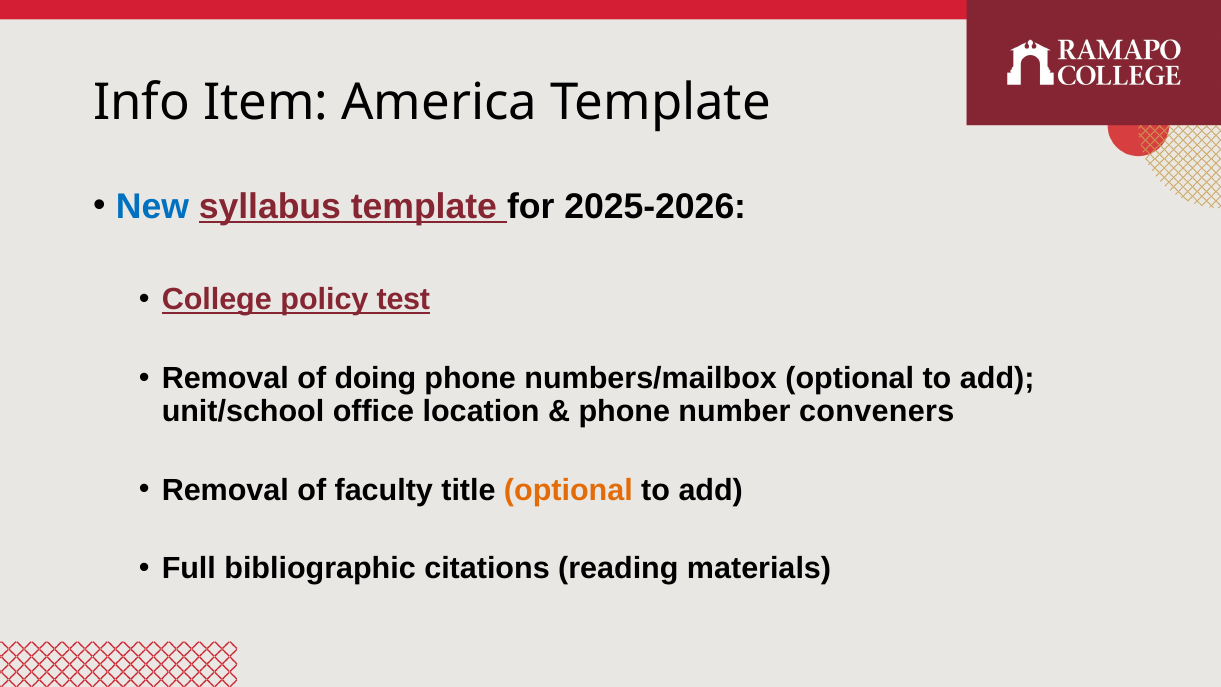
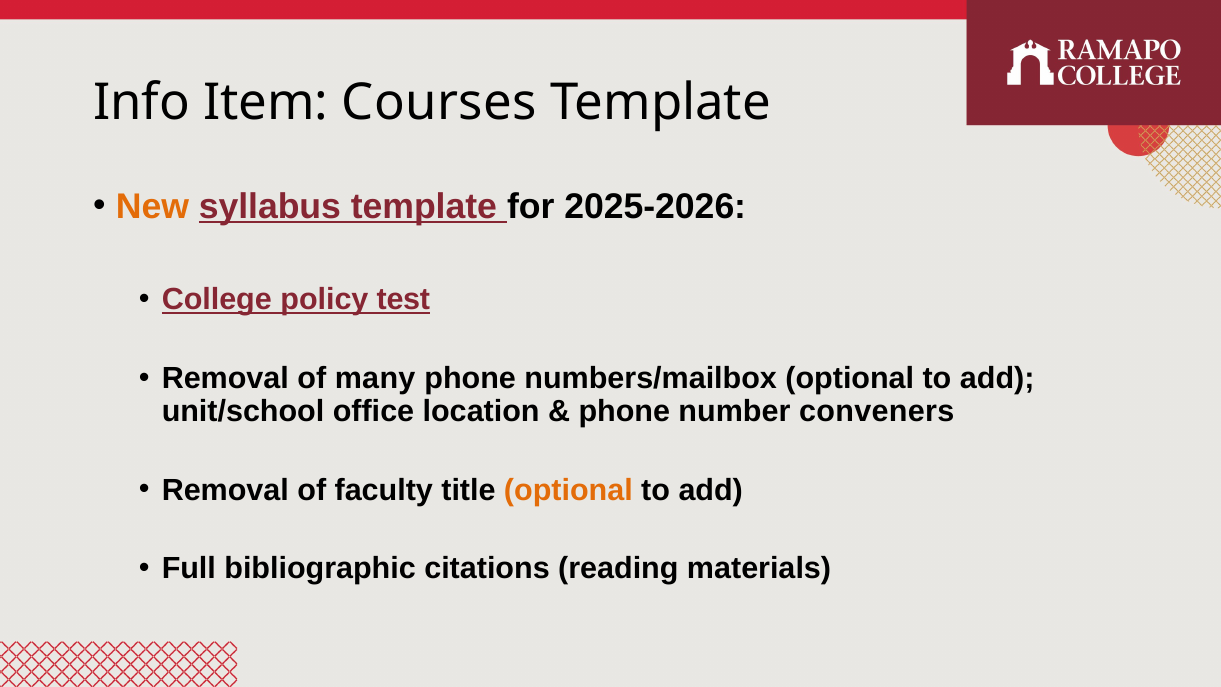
America: America -> Courses (439, 103)
New colour: blue -> orange (153, 206)
doing: doing -> many (375, 378)
